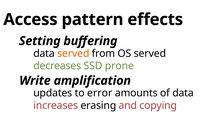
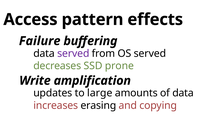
Setting: Setting -> Failure (40, 41)
served colour: orange -> purple (73, 53)
error: error -> large (100, 93)
